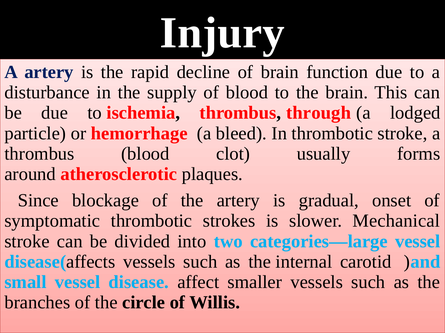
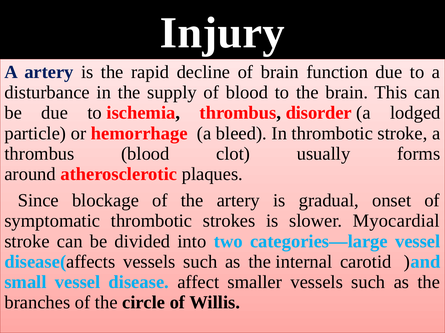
through: through -> disorder (319, 113)
Mechanical: Mechanical -> Myocardial (396, 221)
